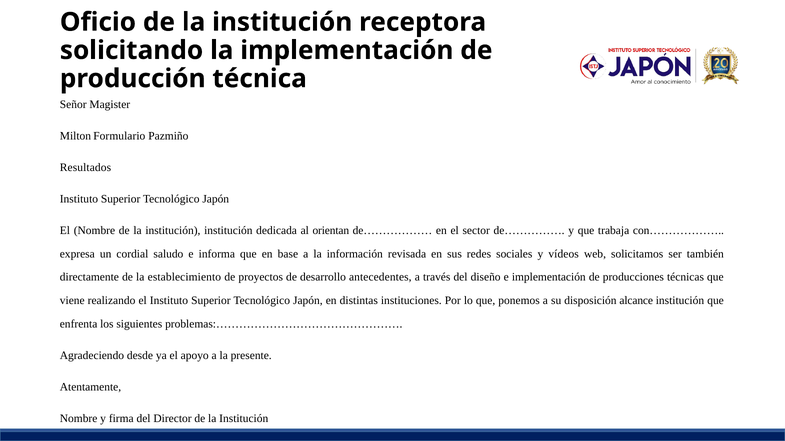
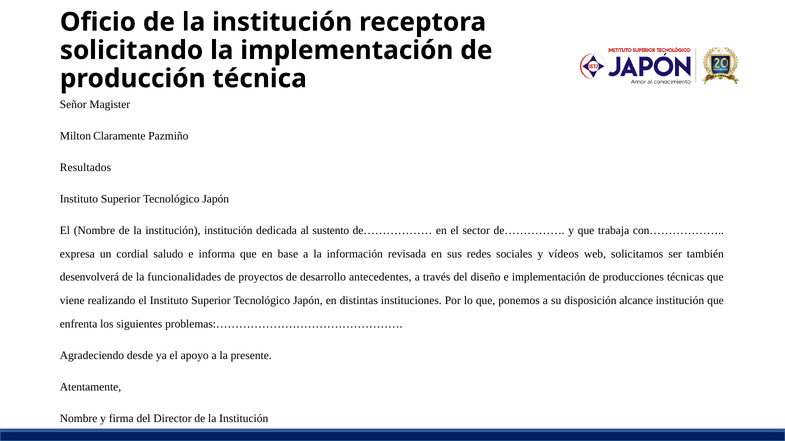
Formulario: Formulario -> Claramente (119, 136)
orientan: orientan -> sustento (331, 231)
directamente: directamente -> desenvolverá (89, 278)
establecimiento: establecimiento -> funcionalidades (184, 278)
